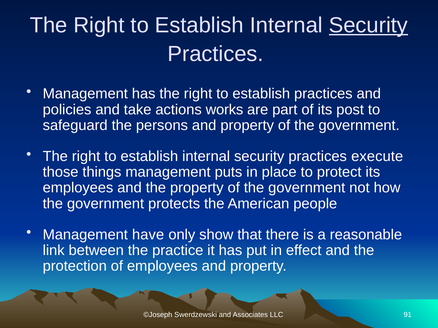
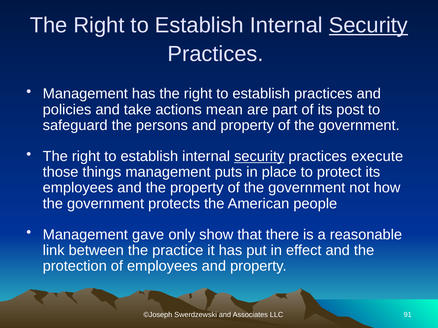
works: works -> mean (224, 110)
security underline: none -> present (259, 157)
have: have -> gave (148, 235)
